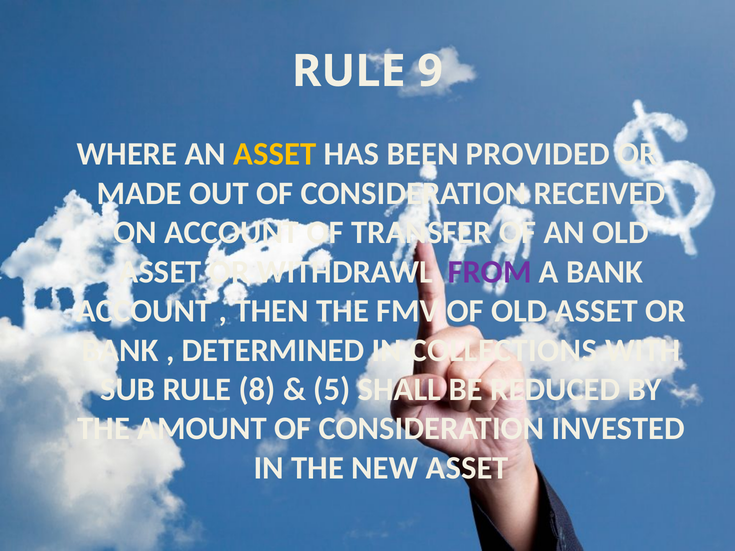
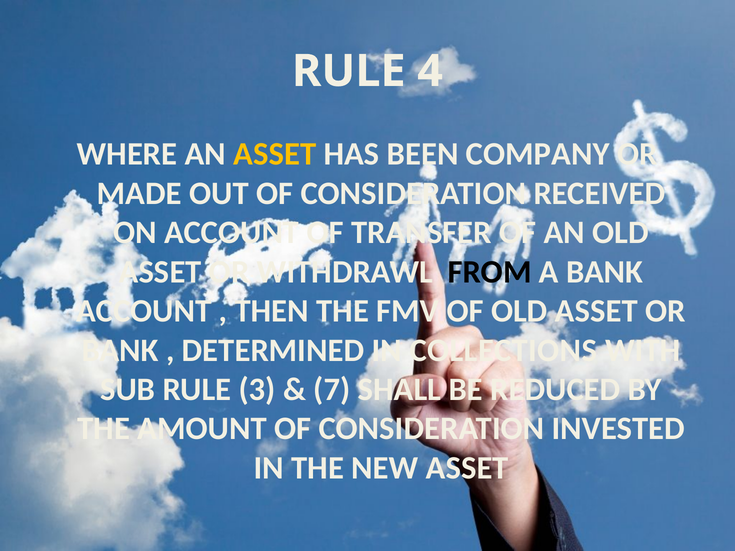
9: 9 -> 4 (430, 71)
PROVIDED: PROVIDED -> COMPANY (538, 154)
FROM colour: purple -> black (490, 272)
8: 8 -> 3 (257, 390)
5: 5 -> 7 (332, 390)
